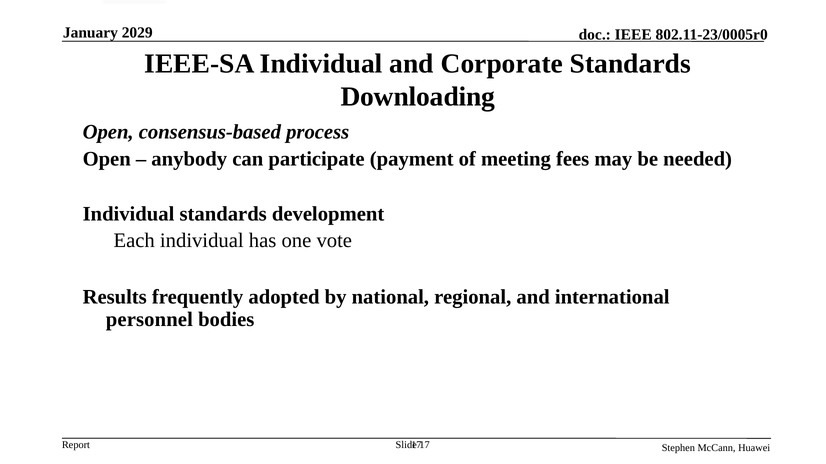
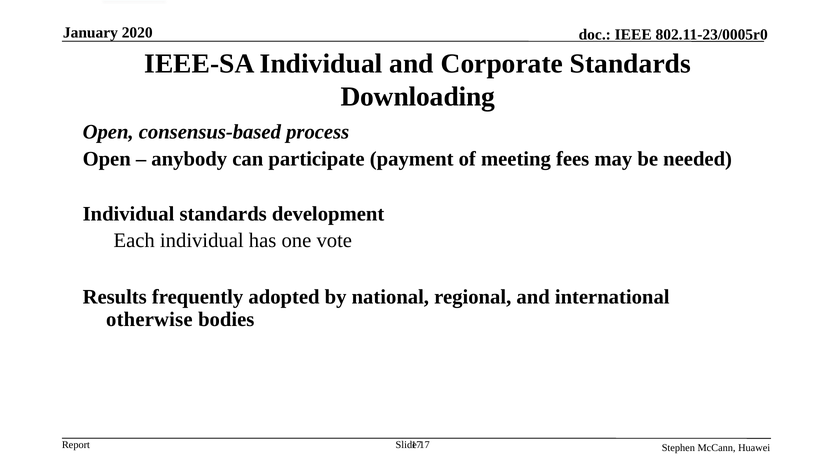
2029: 2029 -> 2020 (137, 33)
personnel: personnel -> otherwise (149, 320)
